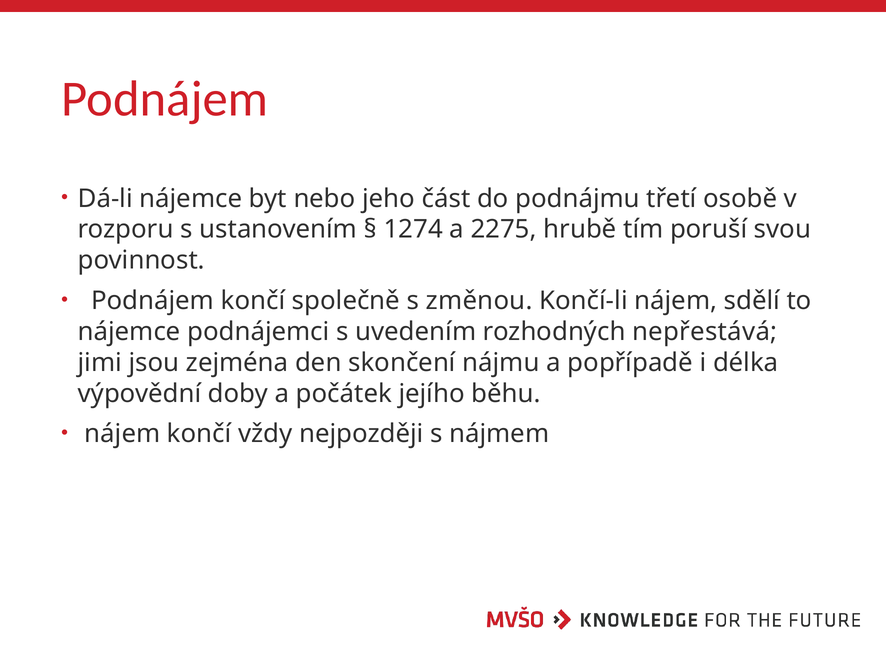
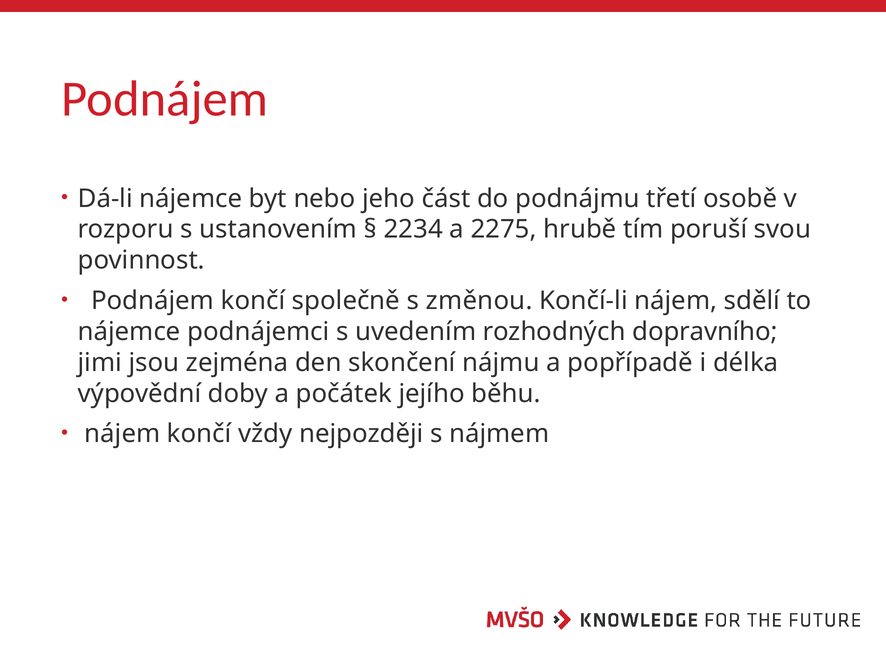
1274: 1274 -> 2234 (413, 230)
nepřestává: nepřestává -> dopravního (705, 332)
